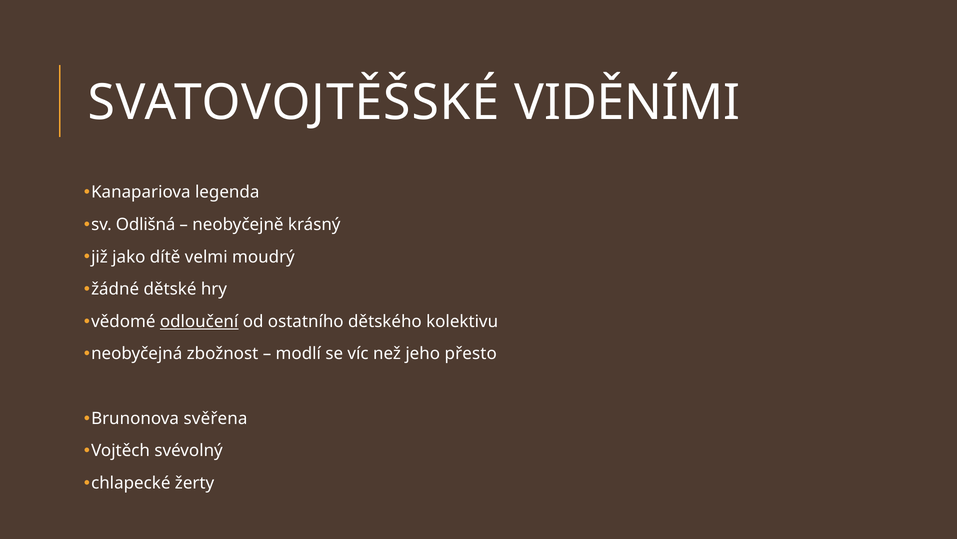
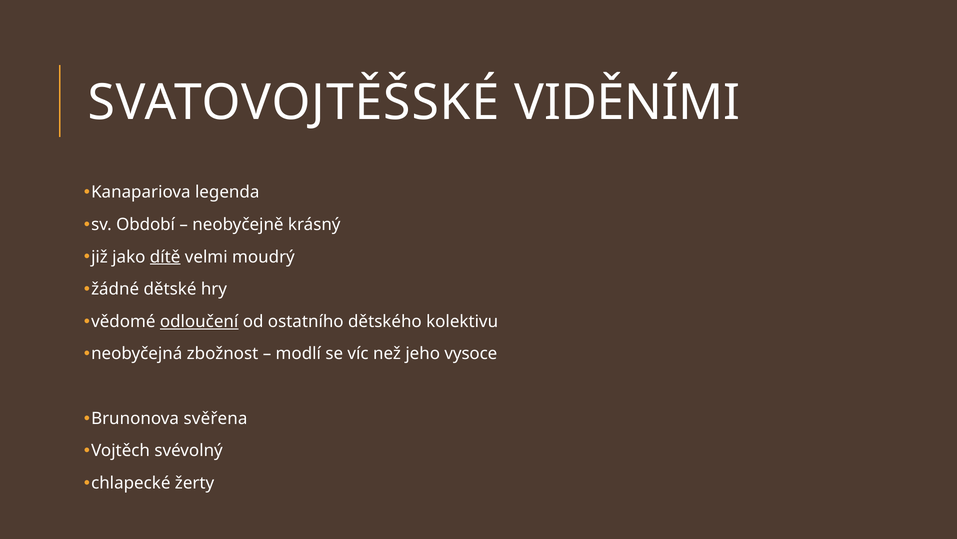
Odlišná: Odlišná -> Období (146, 224)
dítě underline: none -> present (165, 257)
přesto: přesto -> vysoce (471, 353)
